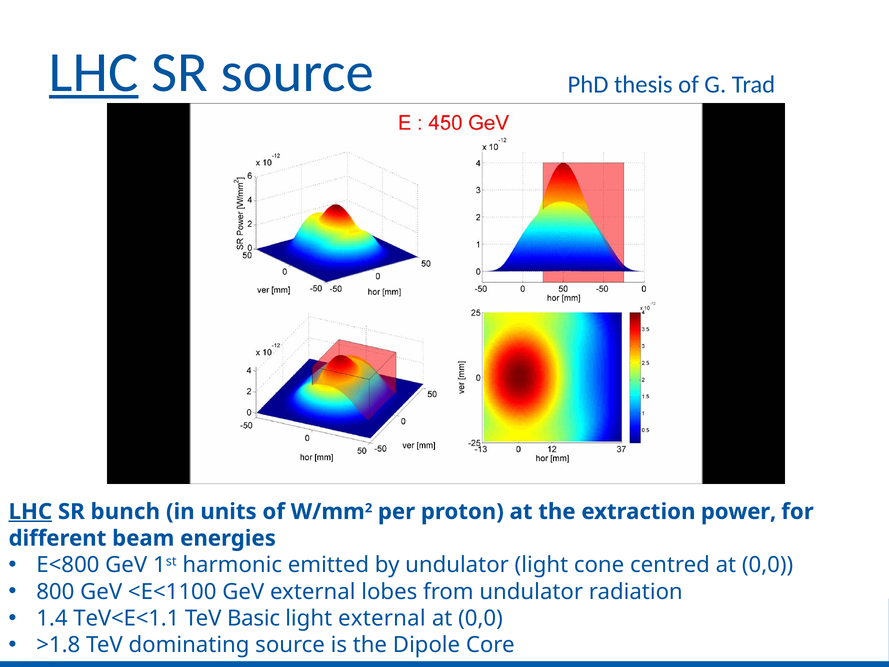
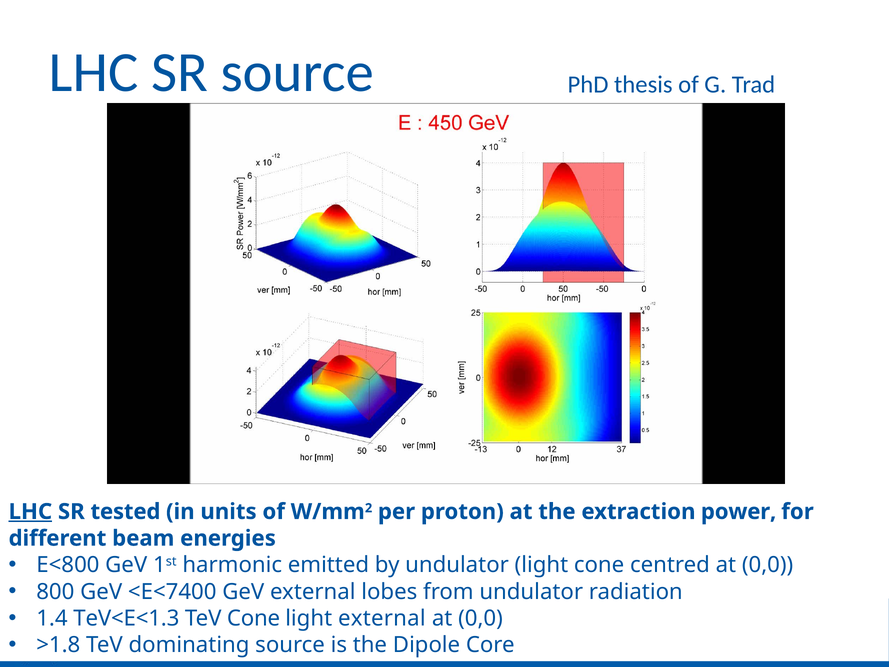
LHC underline: present -> none (94, 72)
bunch: bunch -> tested (125, 511)
<E<1100: <E<1100 -> <E<7400 (172, 591)
TeV<E<1.1: TeV<E<1.1 -> TeV<E<1.3 (126, 618)
TeV Basic: Basic -> Cone (254, 618)
